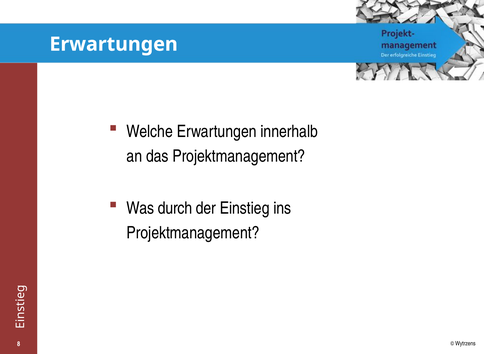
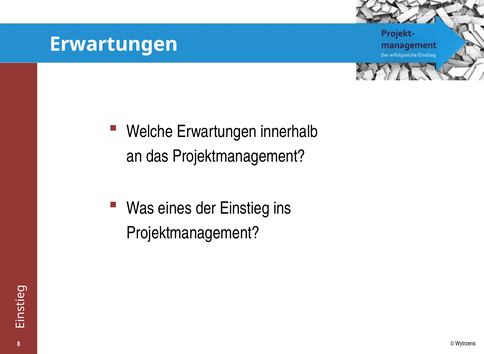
durch: durch -> eines (175, 208)
